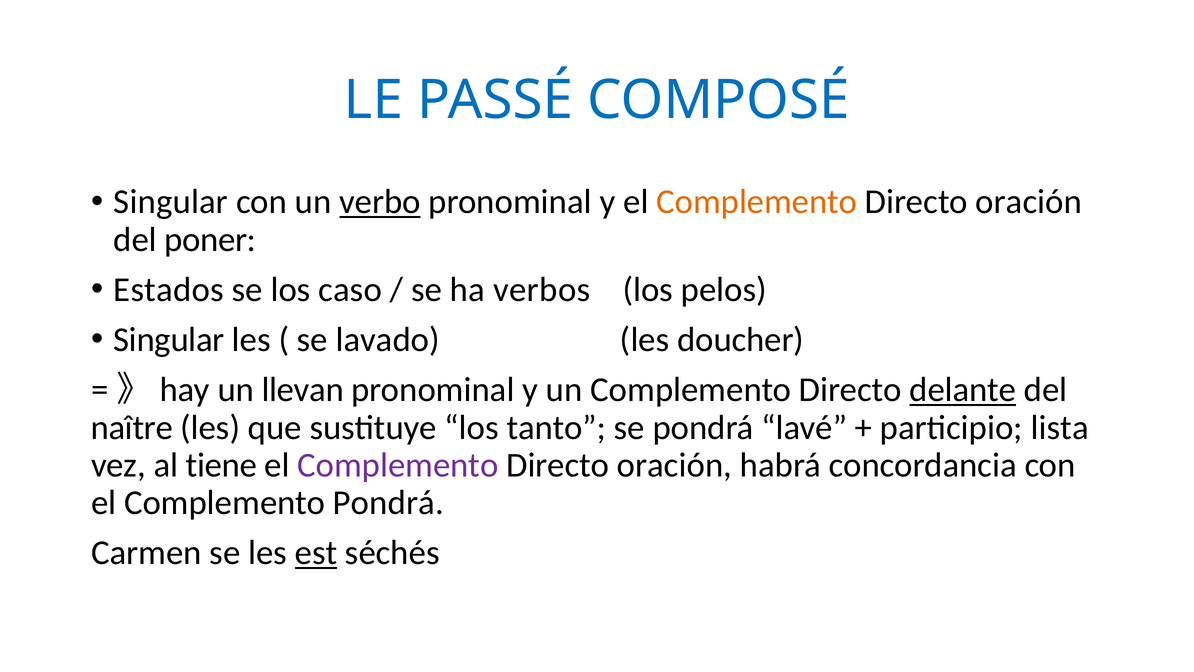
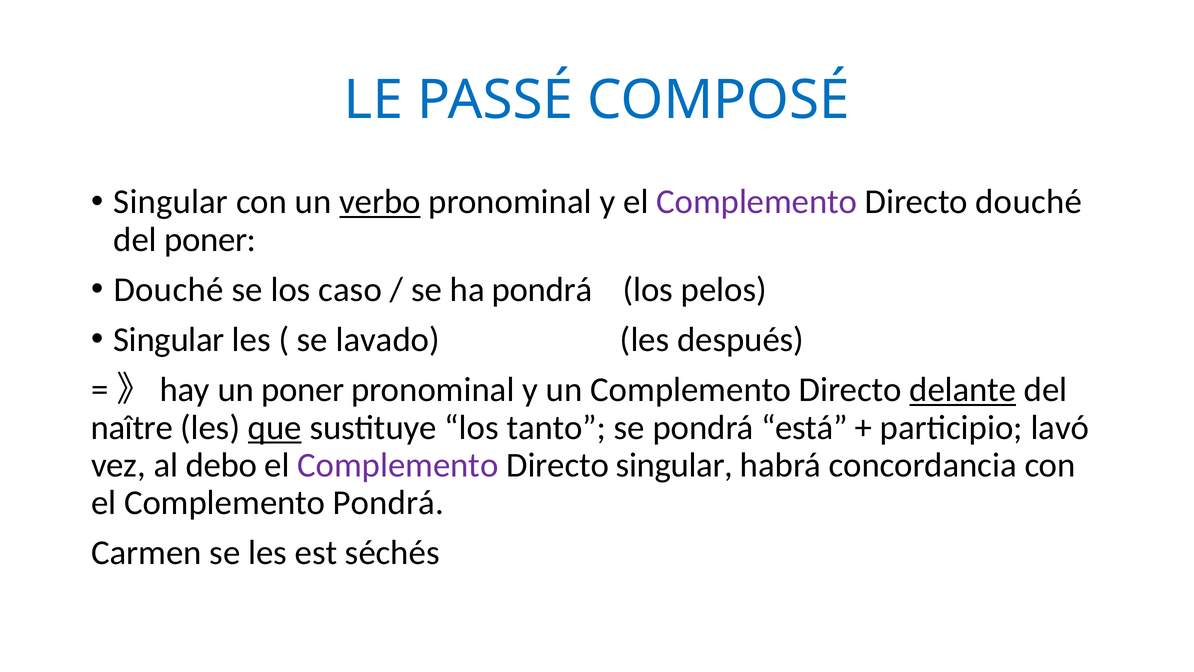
Complemento colour: orange -> purple (757, 202)
oración: oración -> douché (1029, 202)
Estados: Estados -> Douché (169, 290)
ha verbos: verbos -> pondrá (542, 290)
doucher: doucher -> después (741, 340)
un llevan: llevan -> poner (303, 390)
que underline: none -> present (275, 427)
lavé: lavé -> está (804, 427)
lista: lista -> lavó (1060, 427)
tiene: tiene -> debo (221, 465)
oración: oración -> singular (675, 465)
est underline: present -> none (316, 553)
